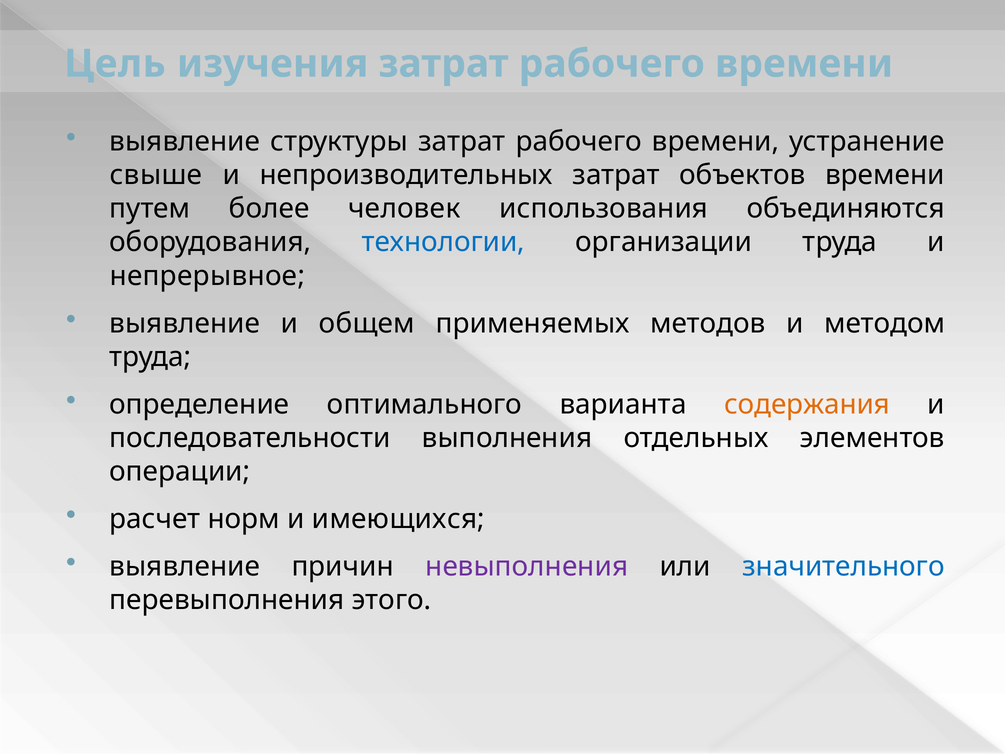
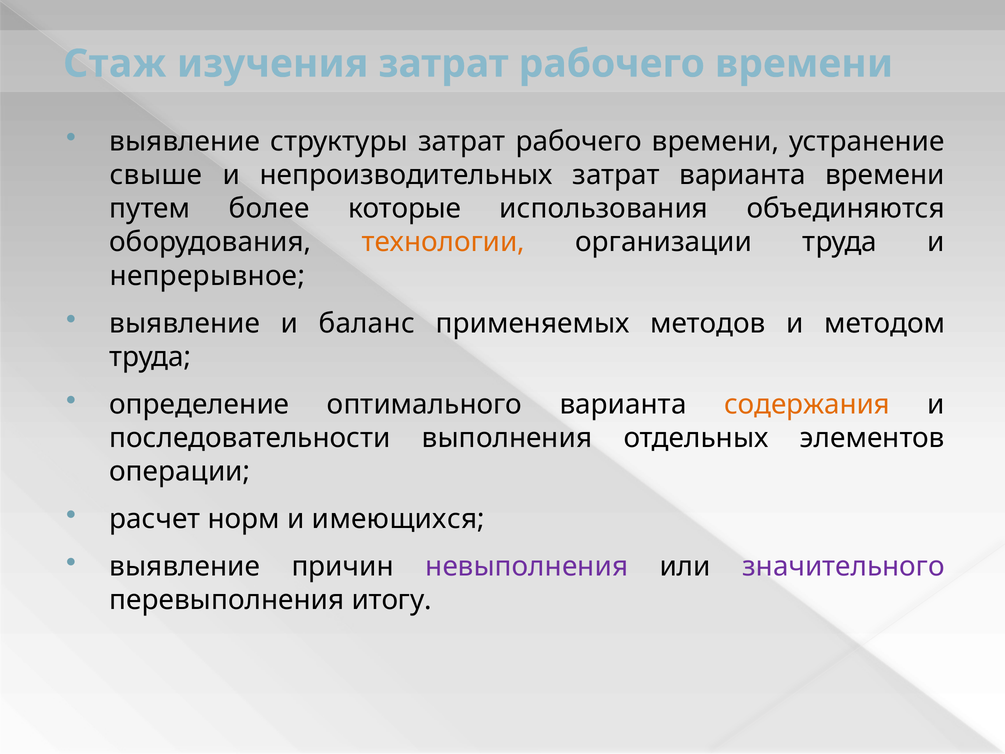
Цель: Цель -> Стаж (115, 64)
затрат объектов: объектов -> варианта (742, 175)
человек: человек -> которые (405, 209)
технологии colour: blue -> orange (443, 242)
общем: общем -> баланс (367, 323)
значительного colour: blue -> purple (844, 566)
этого: этого -> итогу (392, 600)
